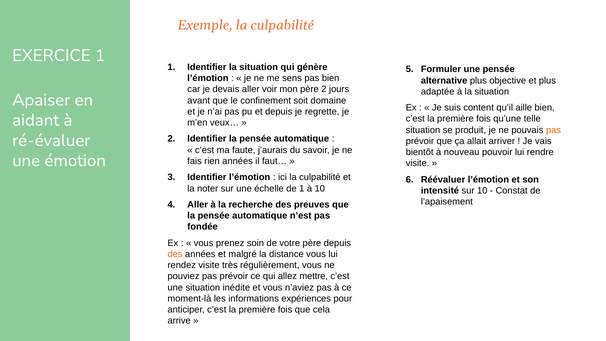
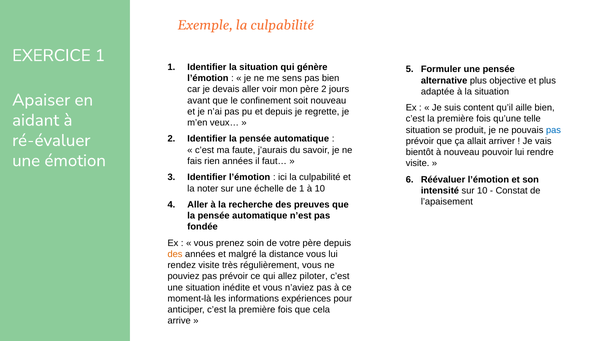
soit domaine: domaine -> nouveau (328, 100)
pas colour: orange -> blue (553, 130)
mettre: mettre -> piloter (314, 276)
